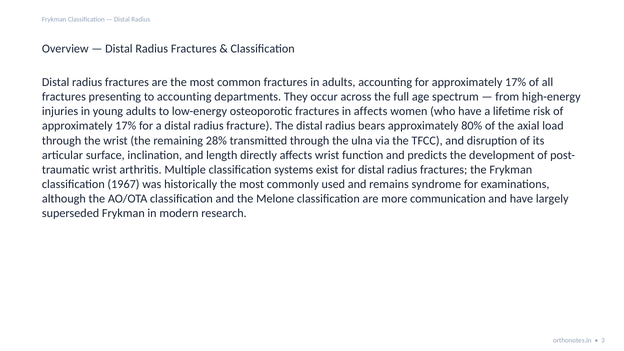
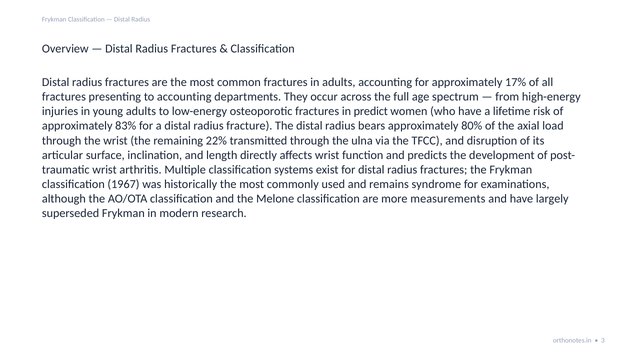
in affects: affects -> predict (371, 111)
17%: 17% -> 83% (126, 126)
28%: 28% -> 22% (216, 141)
communication: communication -> measurements (448, 199)
